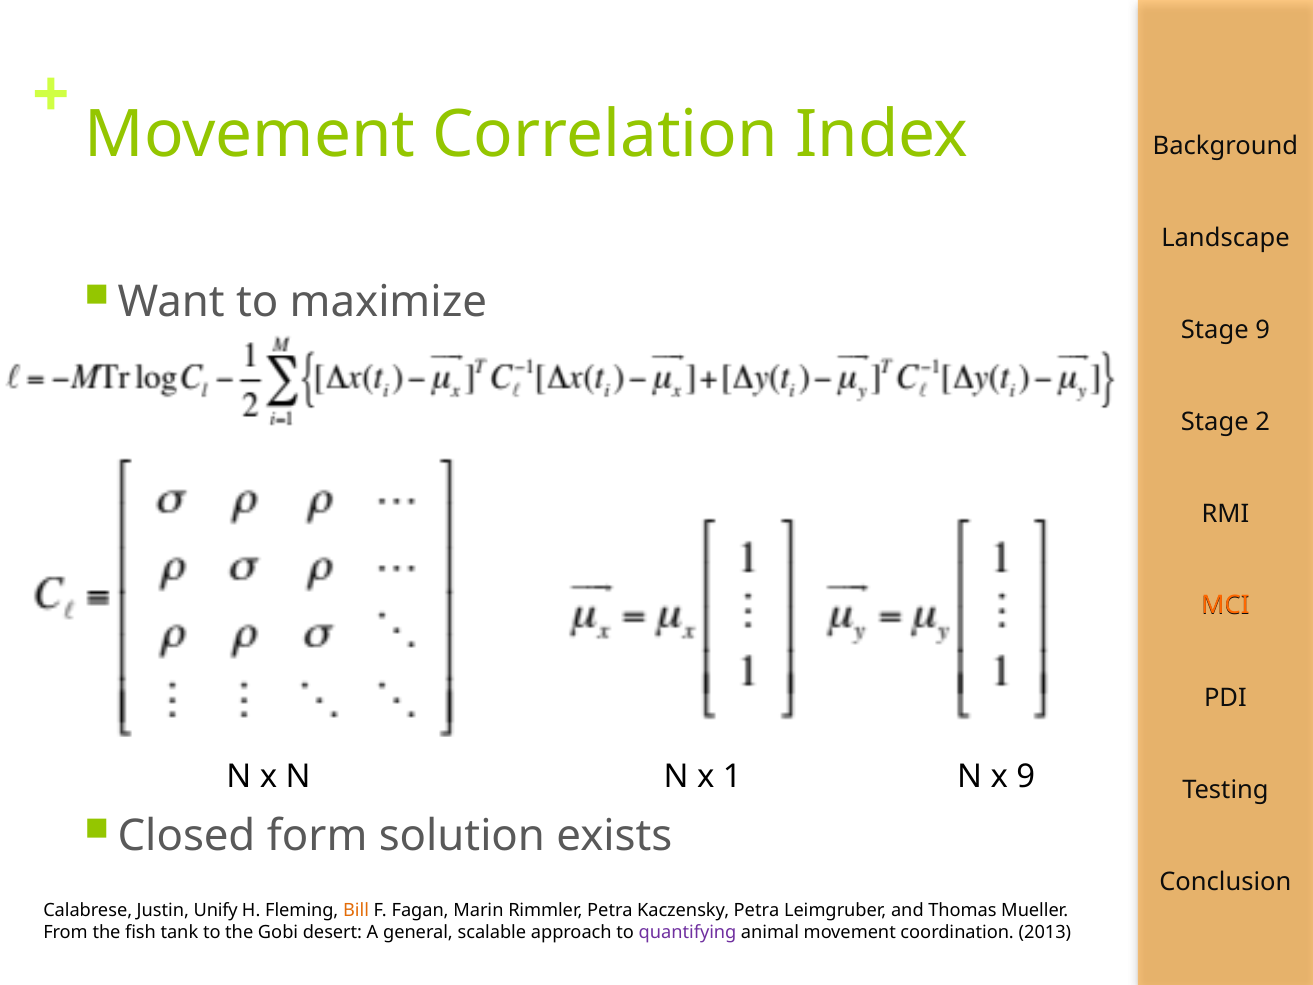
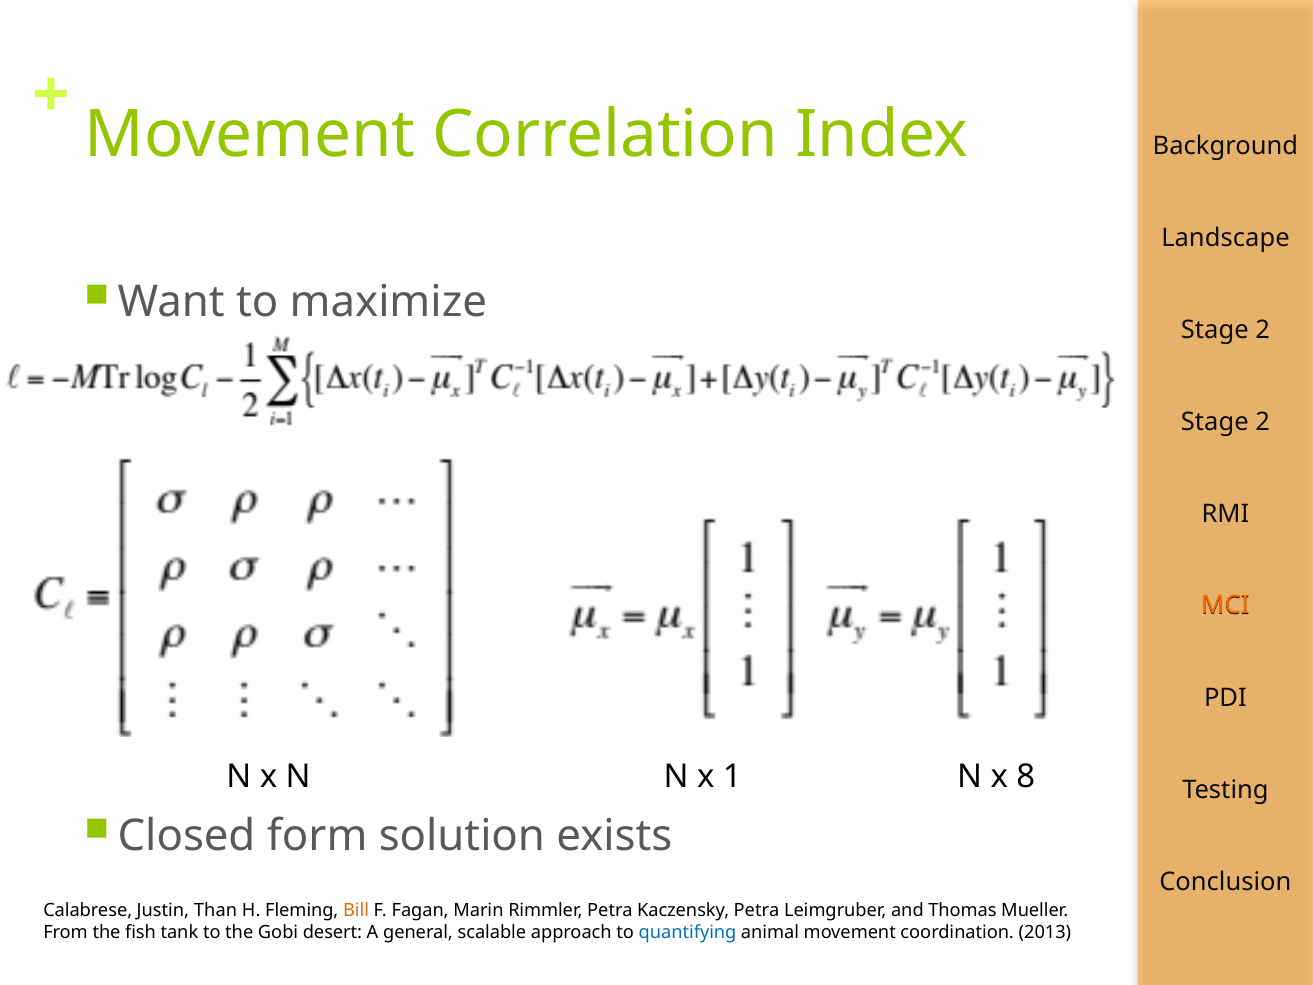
9: 9 -> 2 (1263, 330)
x 9: 9 -> 8 (1026, 776)
Unify: Unify -> Than (216, 910)
quantifying colour: purple -> blue (688, 932)
